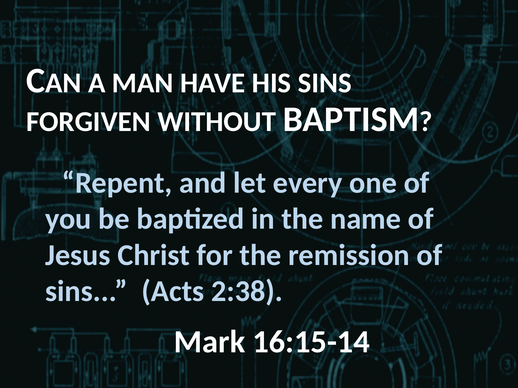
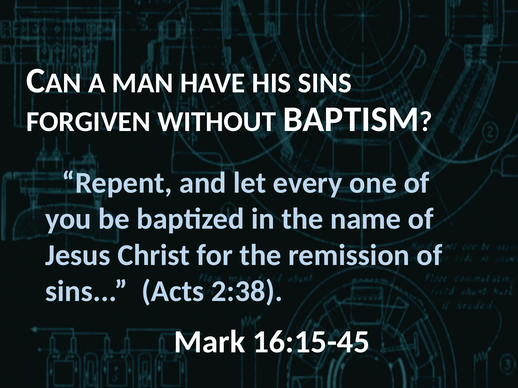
16:15-14: 16:15-14 -> 16:15-45 (311, 342)
